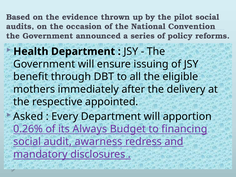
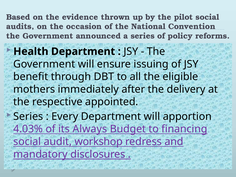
Asked: Asked -> Series (28, 116)
0.26%: 0.26% -> 4.03% (28, 129)
awarness: awarness -> workshop (99, 142)
